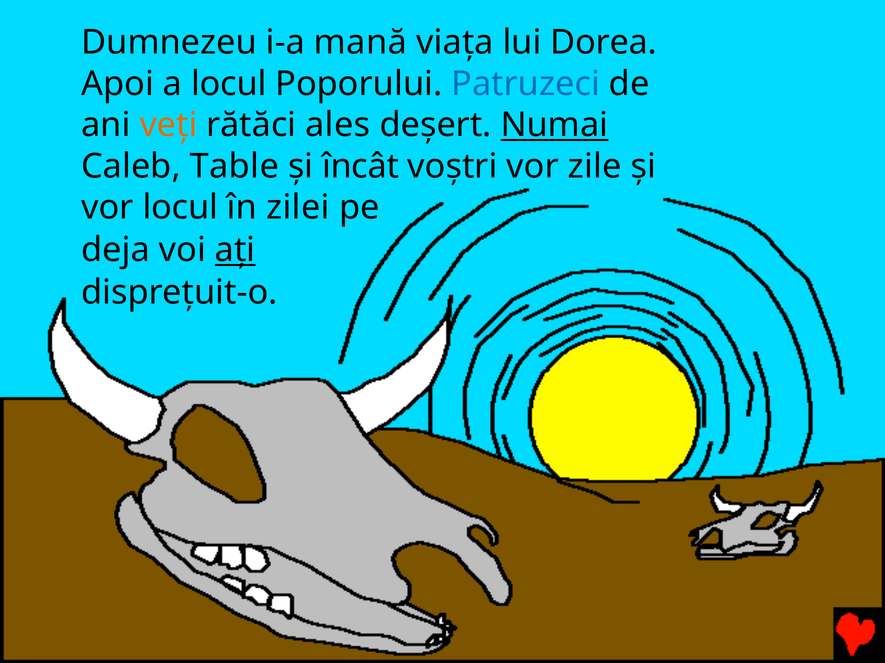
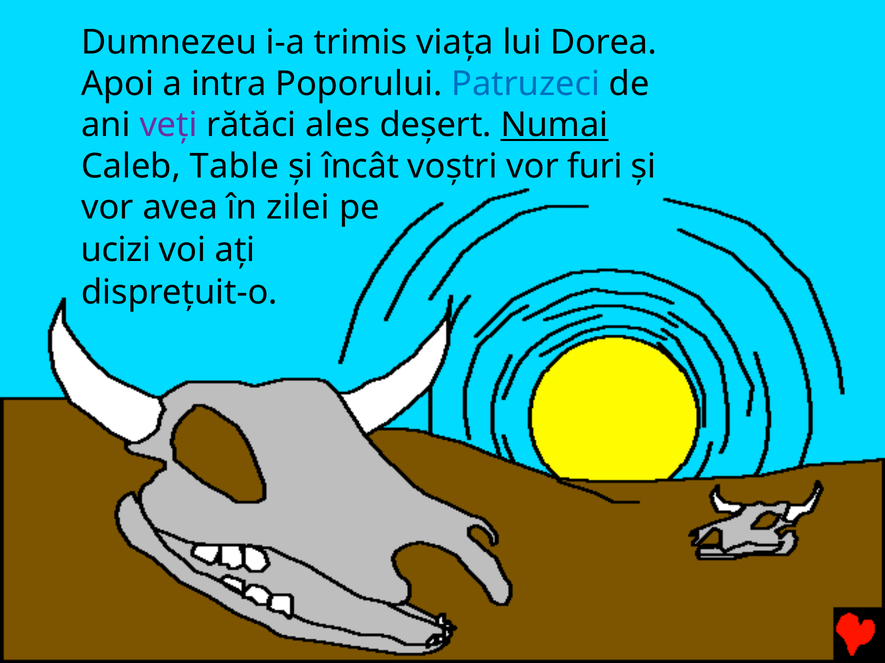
mană: mană -> trimis (361, 43)
a locul: locul -> intra (229, 84)
veți colour: orange -> purple (169, 125)
zile: zile -> furi (595, 167)
vor locul: locul -> avea (180, 208)
deja: deja -> ucizi (116, 250)
ați underline: present -> none (235, 250)
